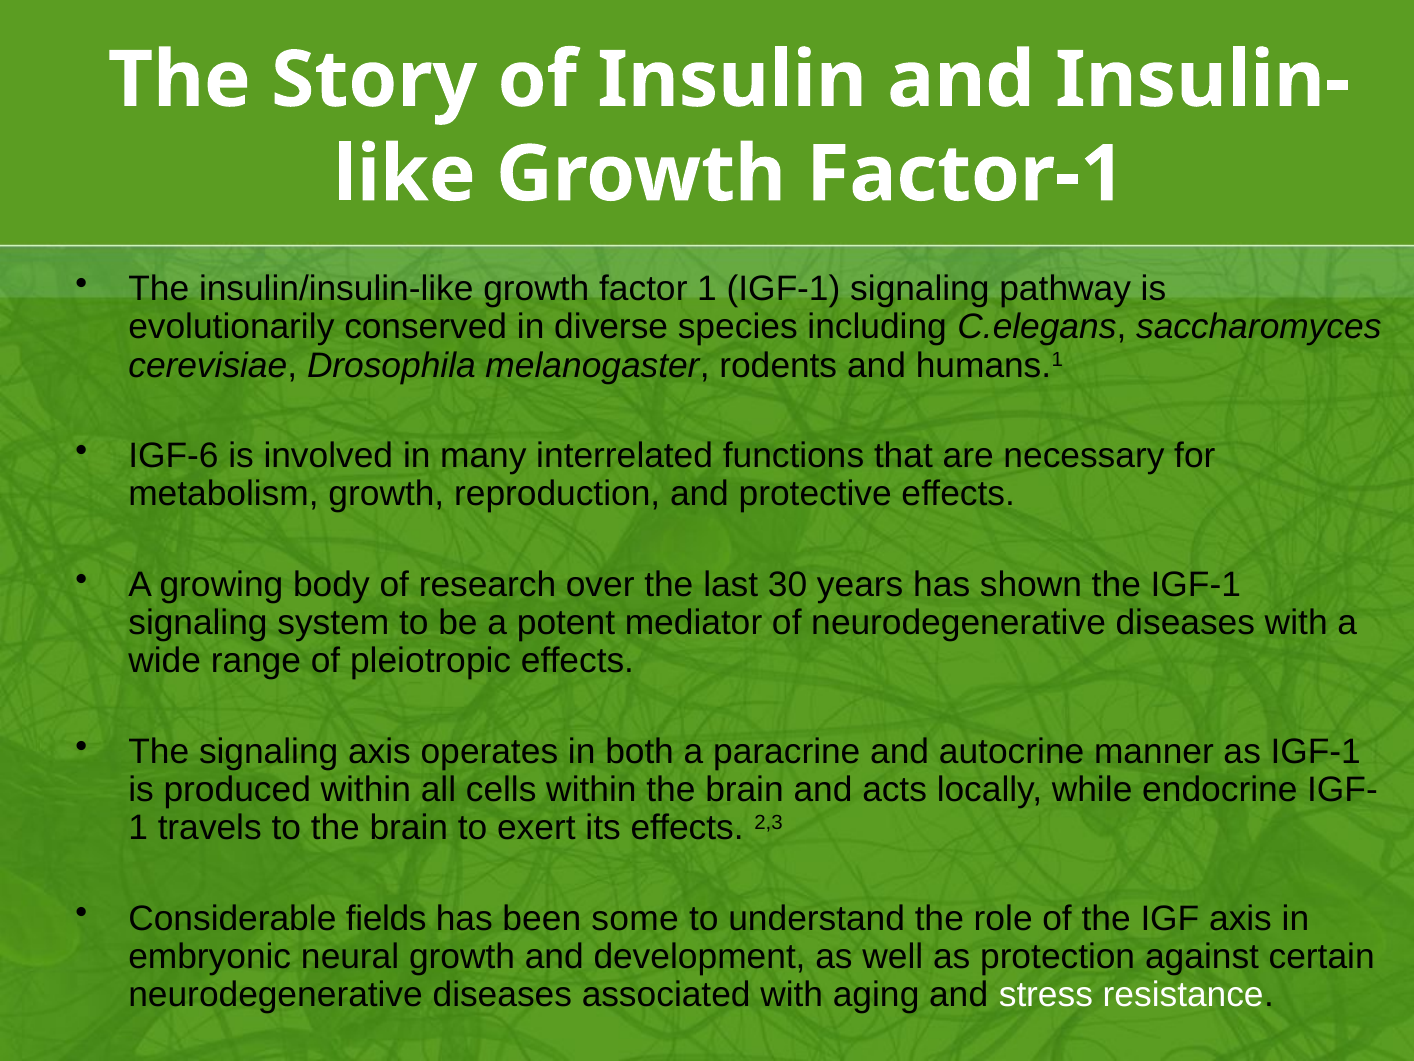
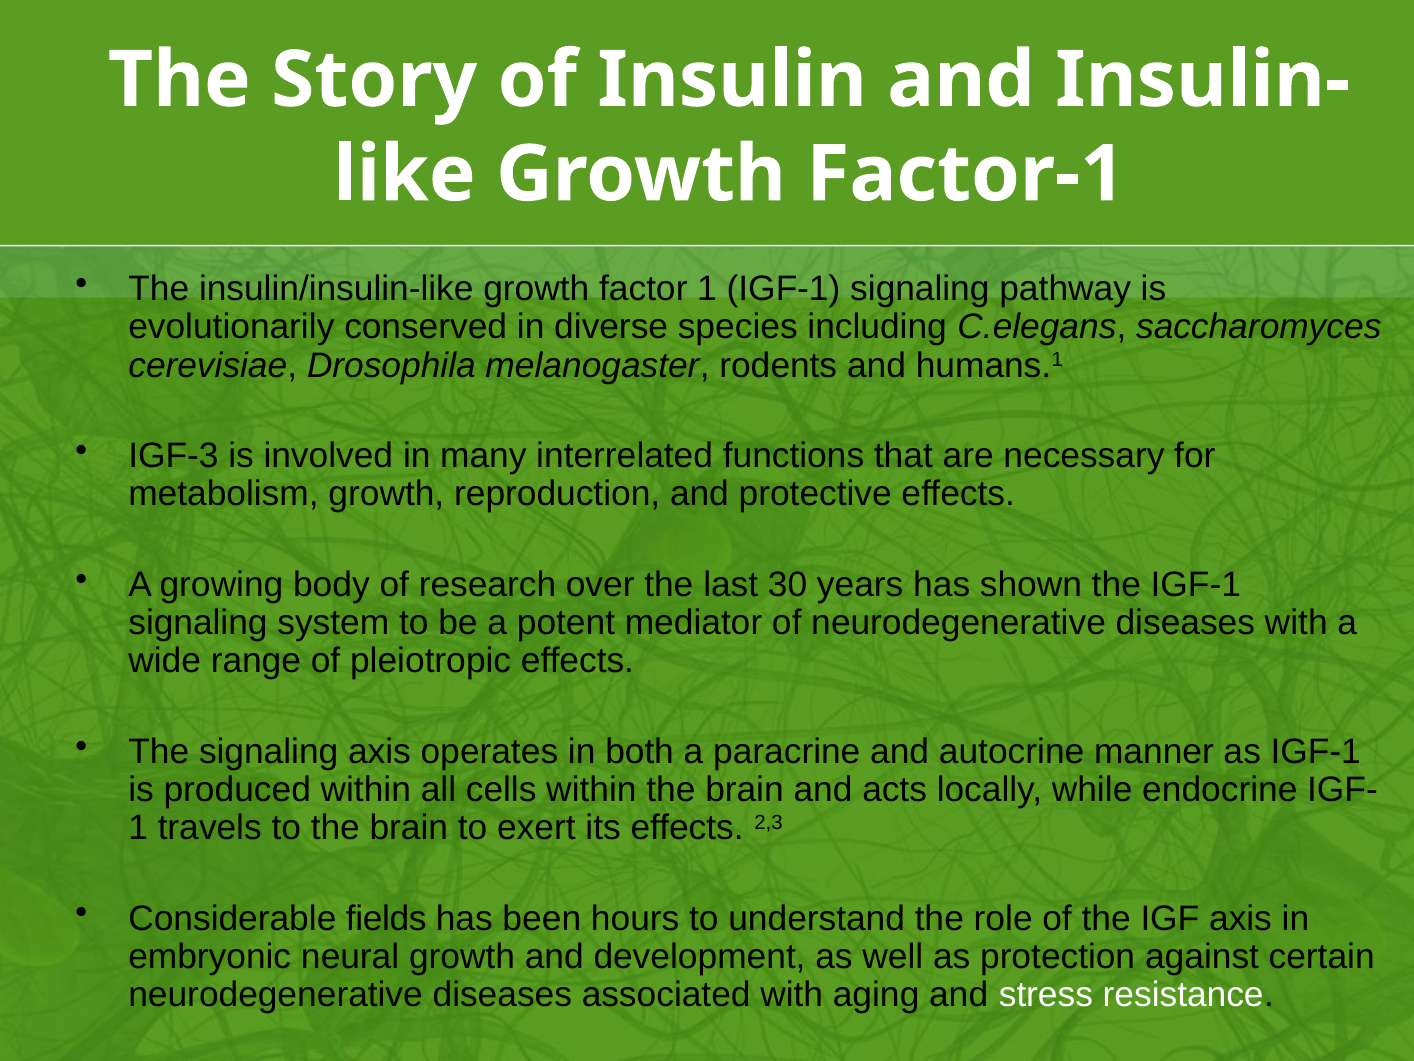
IGF-6: IGF-6 -> IGF-3 (173, 456)
some: some -> hours (635, 918)
